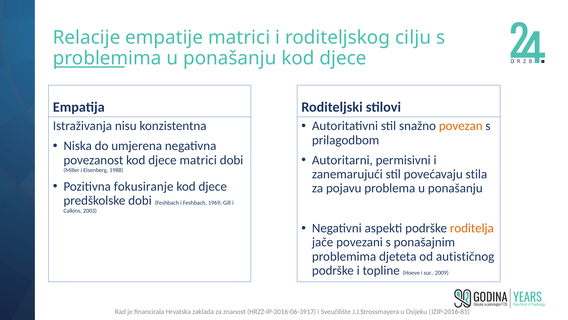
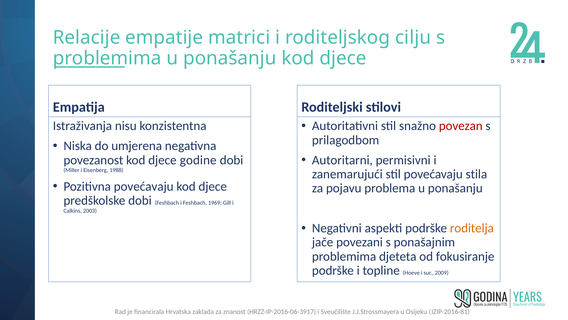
povezan colour: orange -> red (461, 126)
djece matrici: matrici -> godine (198, 160)
Pozitivna fokusiranje: fokusiranje -> povećavaju (144, 186)
autističnog: autističnog -> fokusiranje (465, 256)
